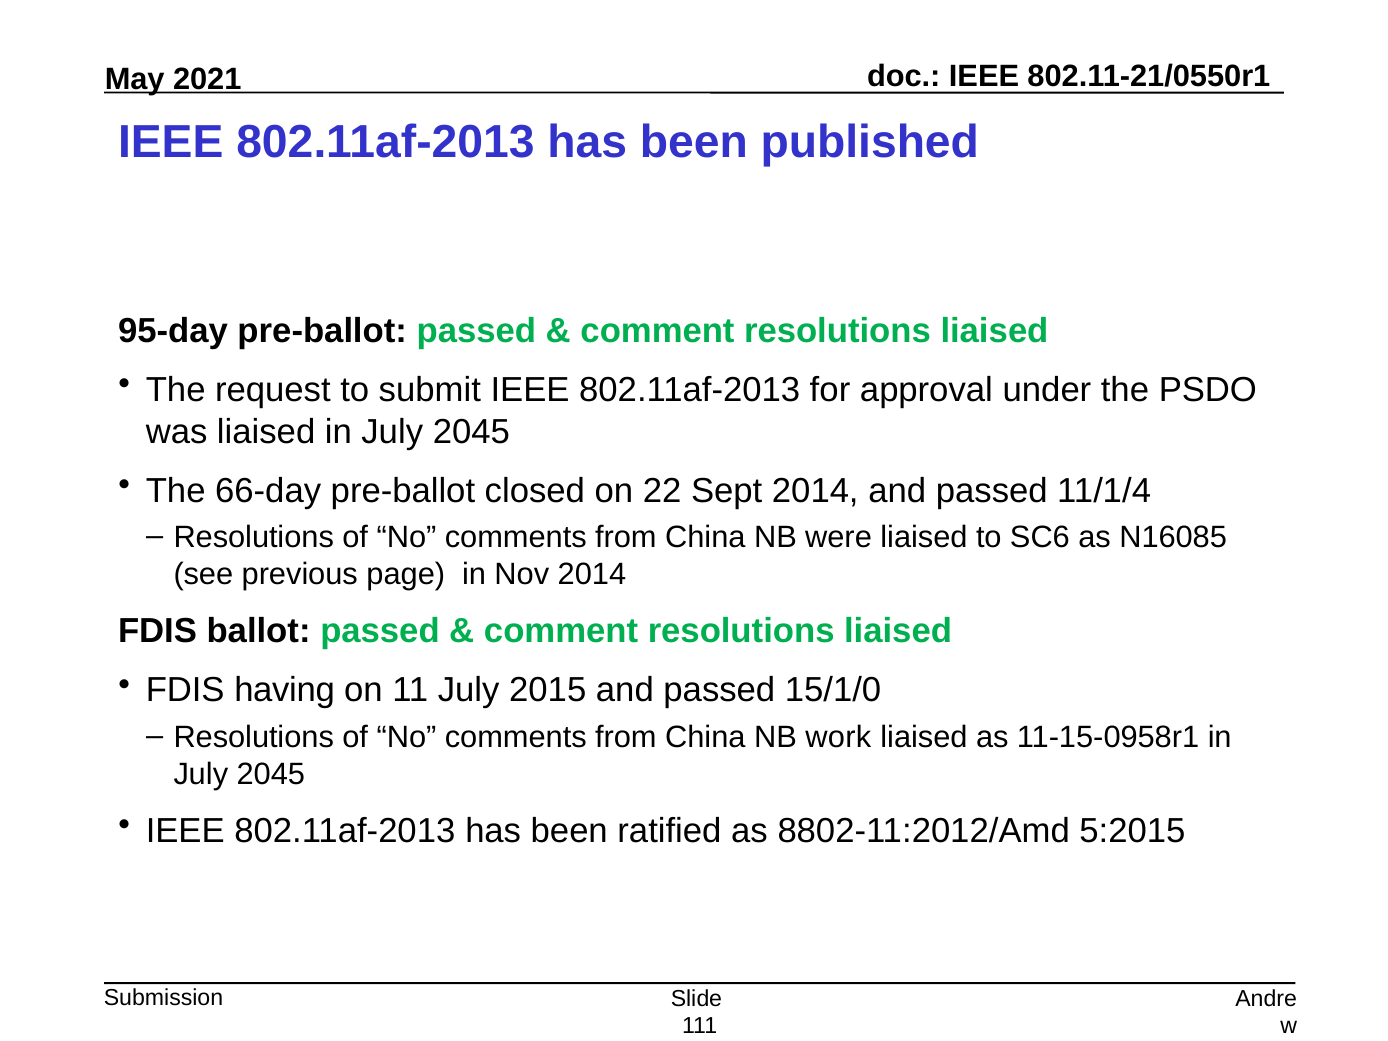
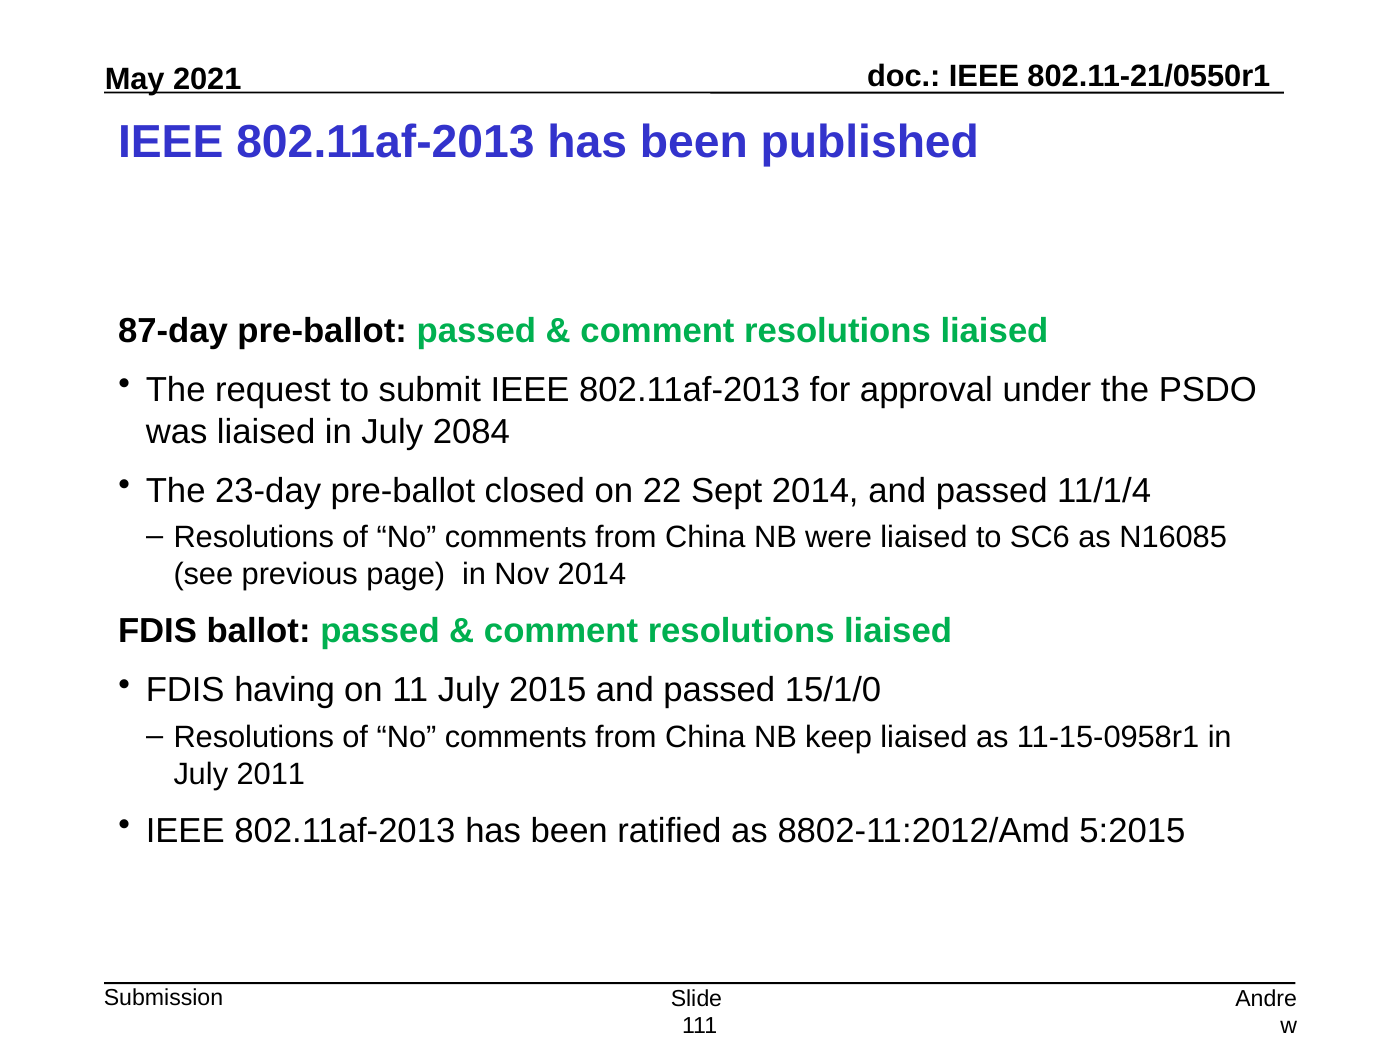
95-day: 95-day -> 87-day (173, 331)
liaised in July 2045: 2045 -> 2084 (471, 432)
66-day: 66-day -> 23-day (268, 491)
work: work -> keep (839, 737)
2045: 2045 -> 2011 (271, 774)
